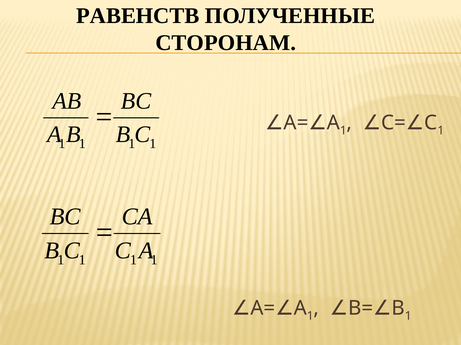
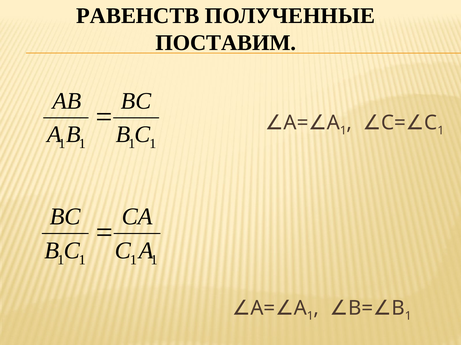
СТОРОНАМ: СТОРОНАМ -> ПОСТАВИМ (226, 43)
